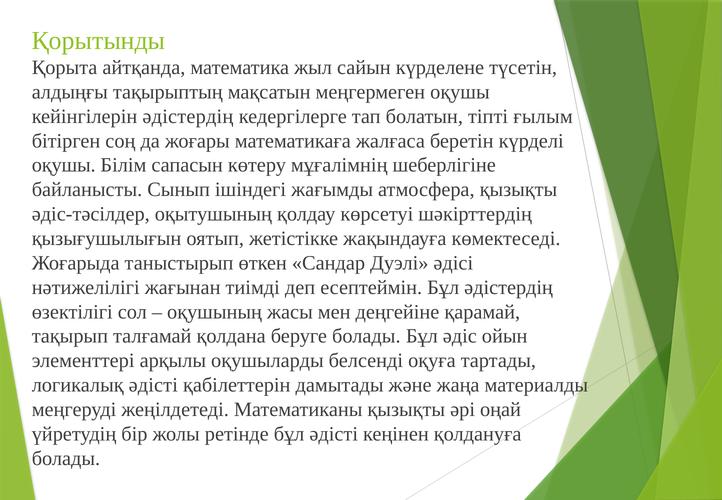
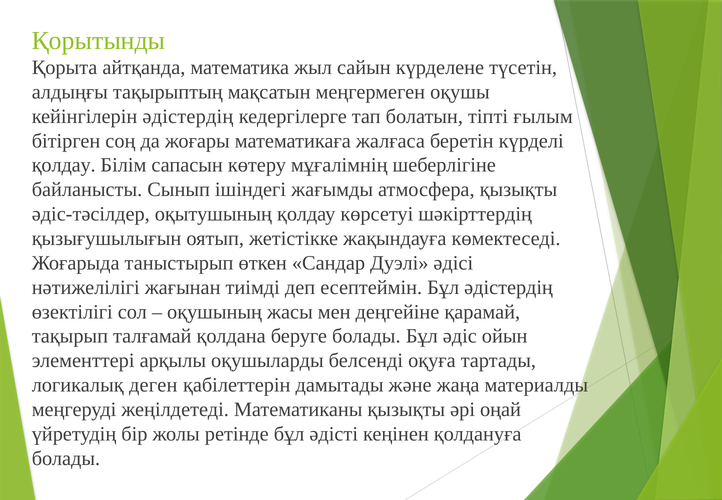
оқушы: оқушы -> қолдау (64, 165)
логикалық әдісті: әдісті -> деген (153, 385)
